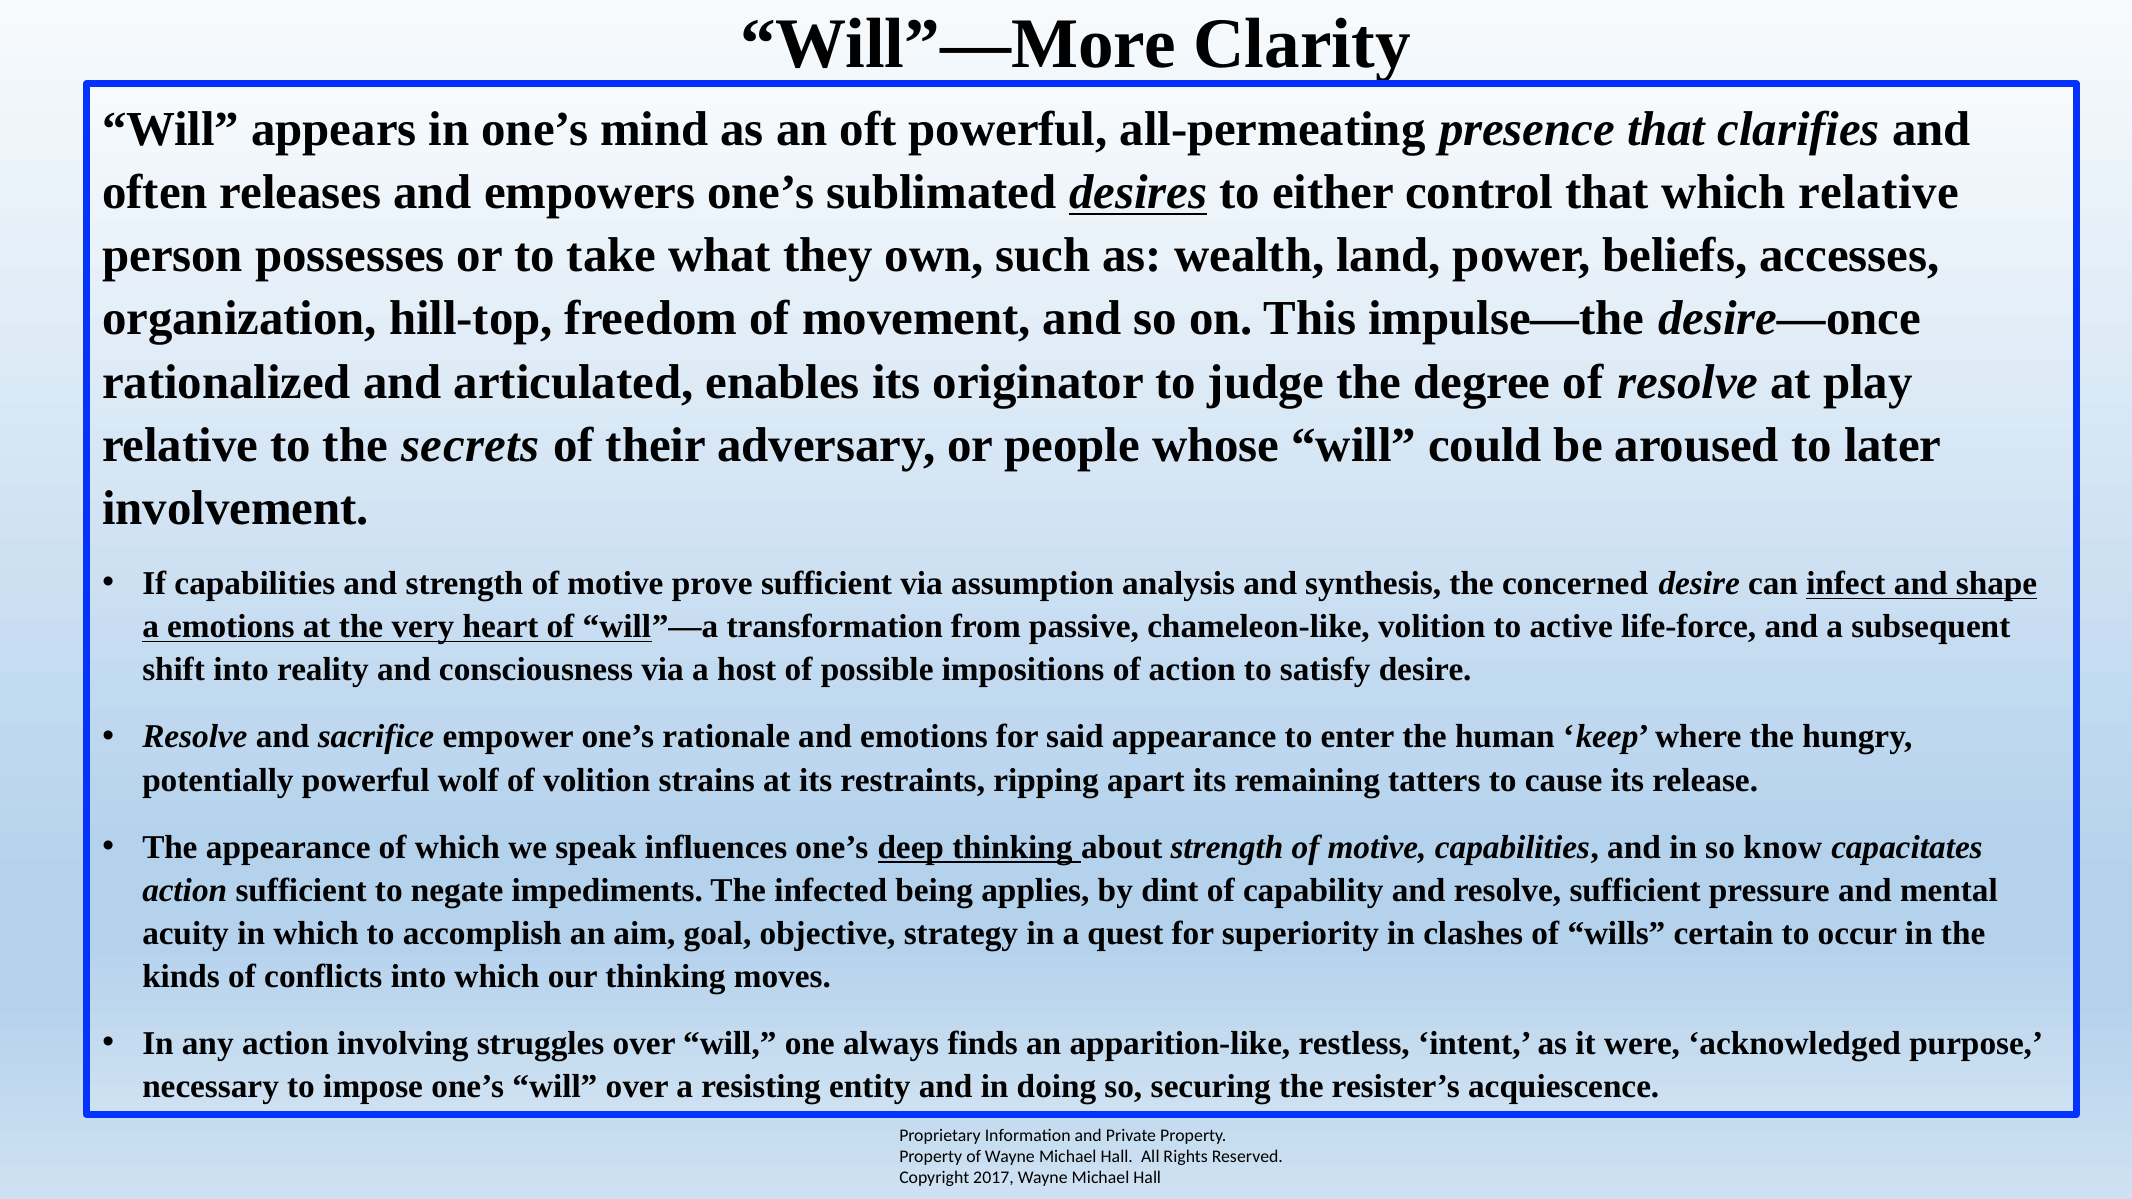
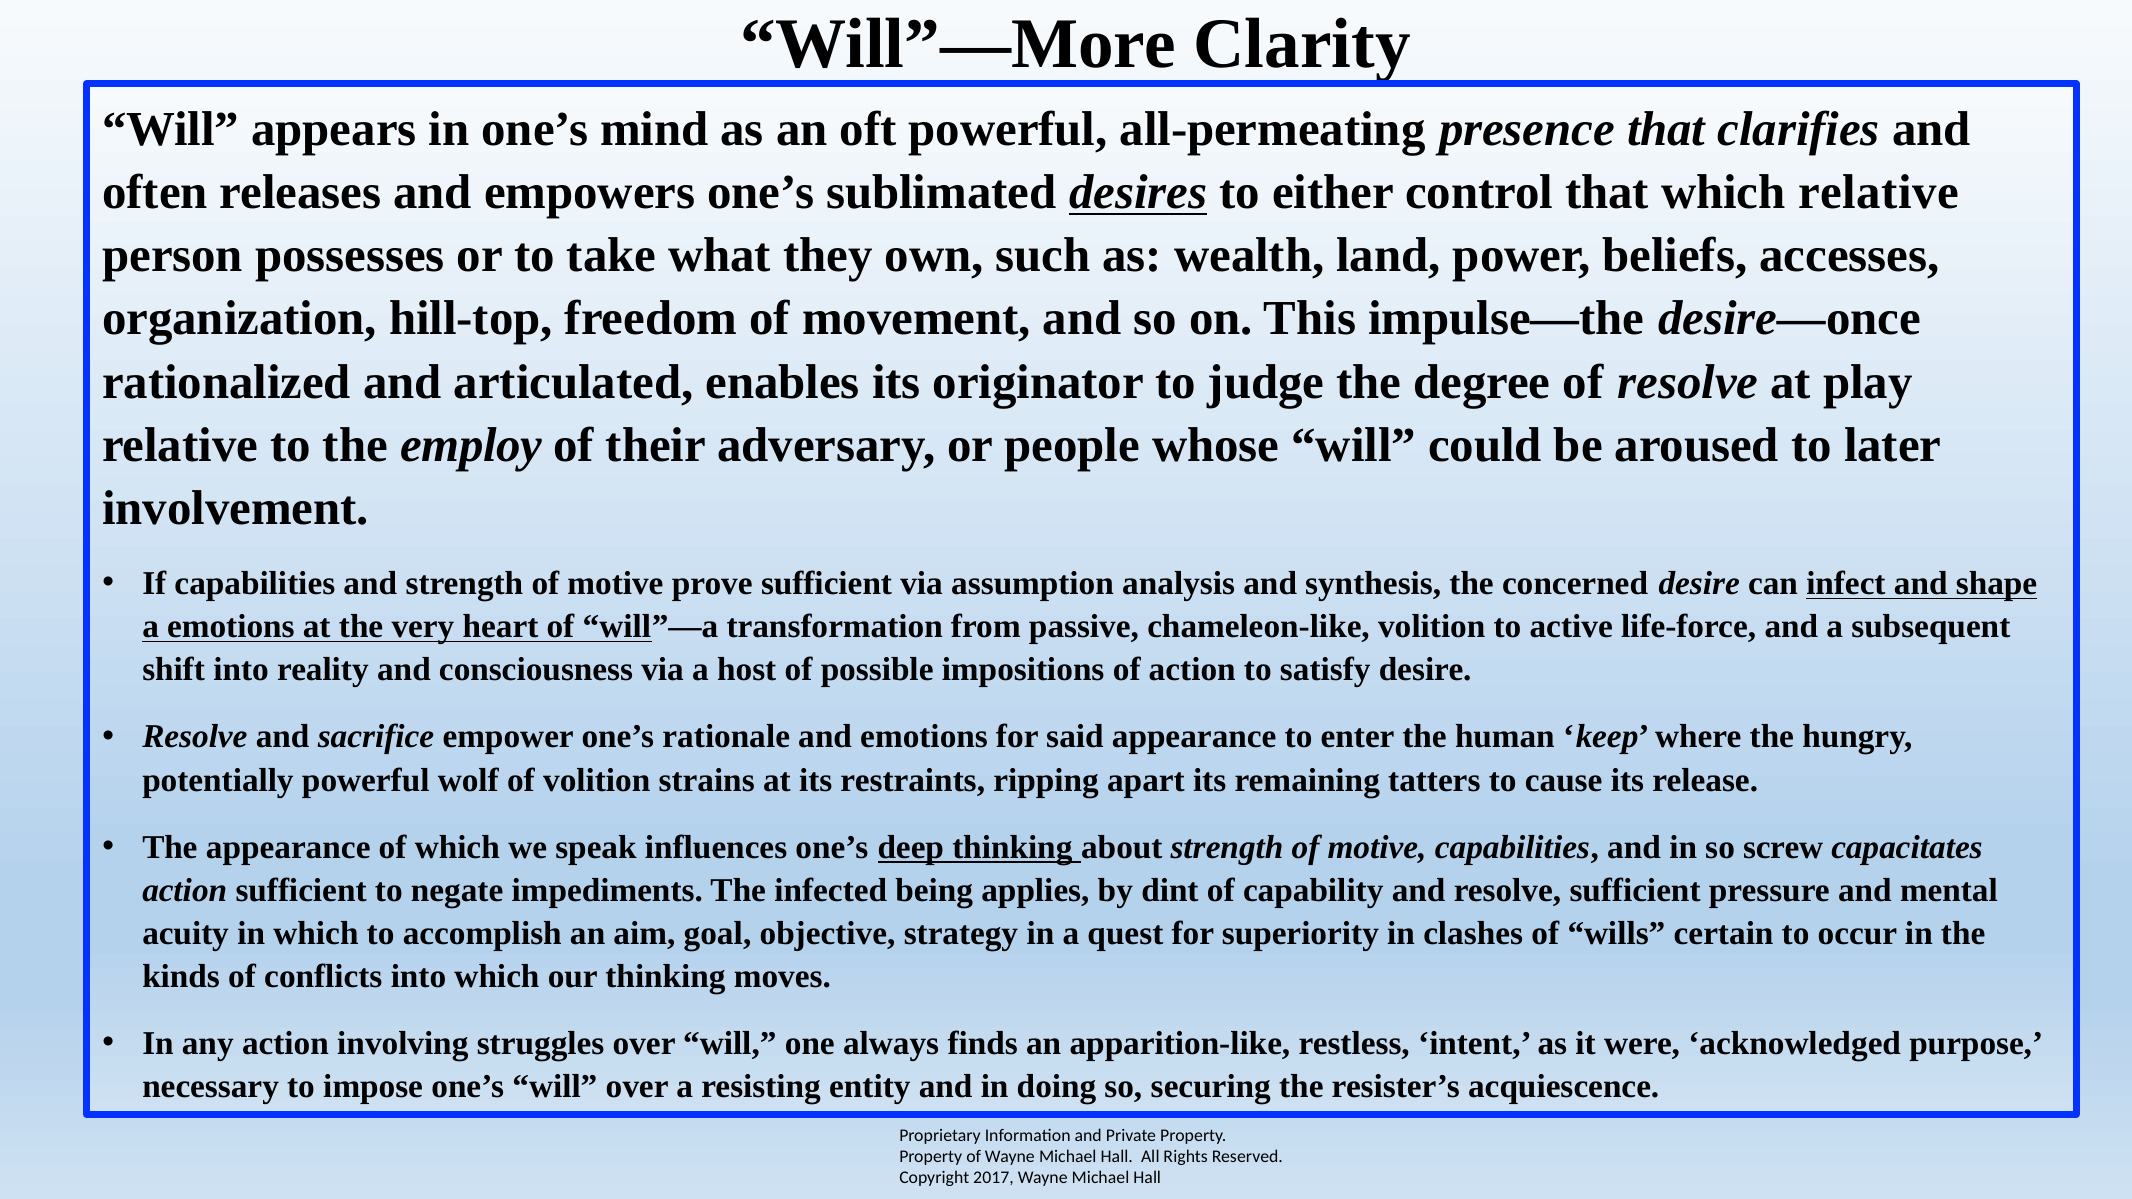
secrets: secrets -> employ (471, 445)
know: know -> screw (1783, 847)
